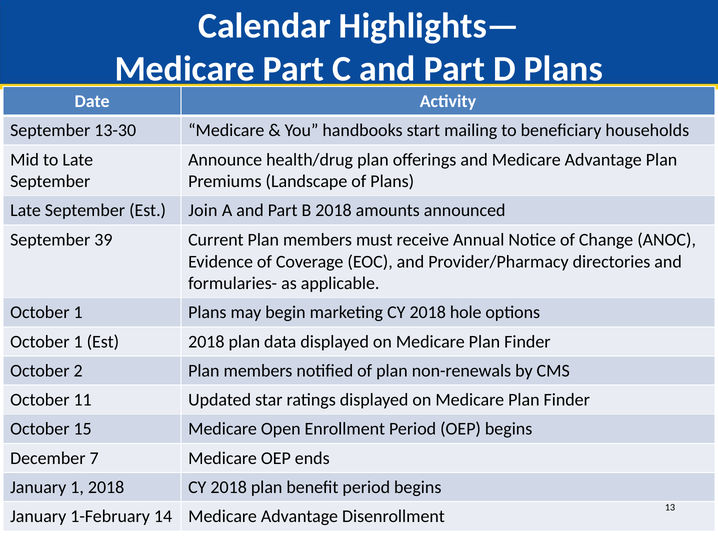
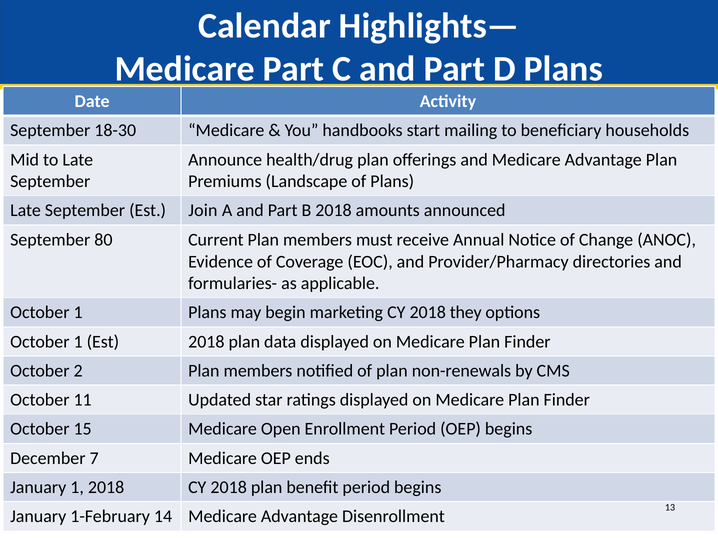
13-30: 13-30 -> 18-30 (115, 131)
39: 39 -> 80 (103, 240)
hole: hole -> they (466, 313)
